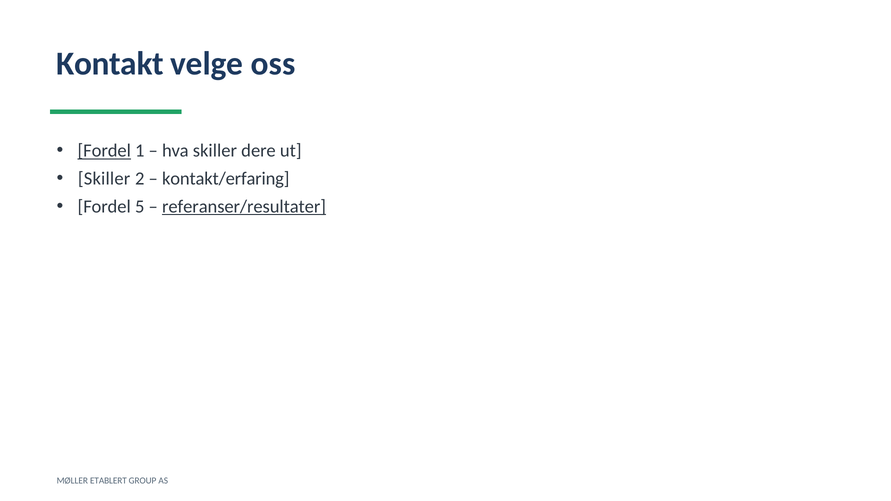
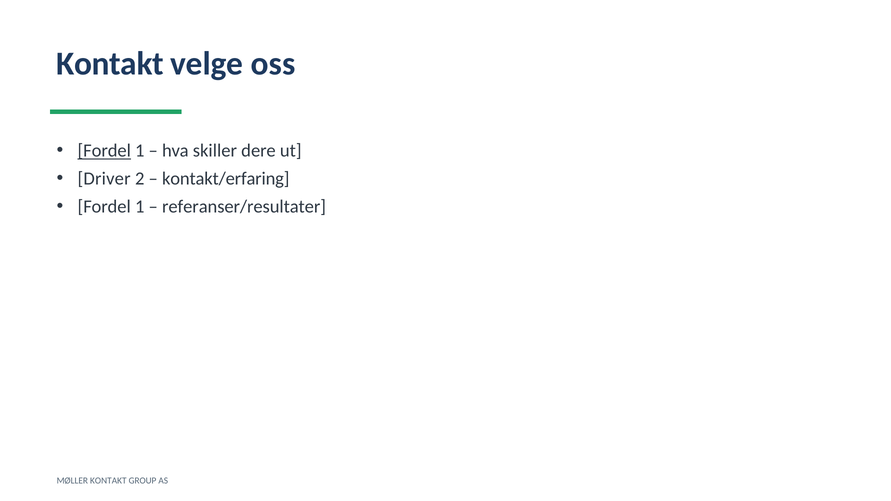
Skiller: Skiller -> Driver (104, 179)
5: 5 -> 1 (140, 207)
referanser/resultater underline: present -> none (244, 207)
MØLLER ETABLERT: ETABLERT -> KONTAKT (108, 481)
